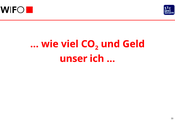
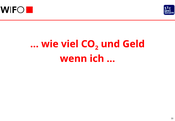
unser: unser -> wenn (73, 59)
